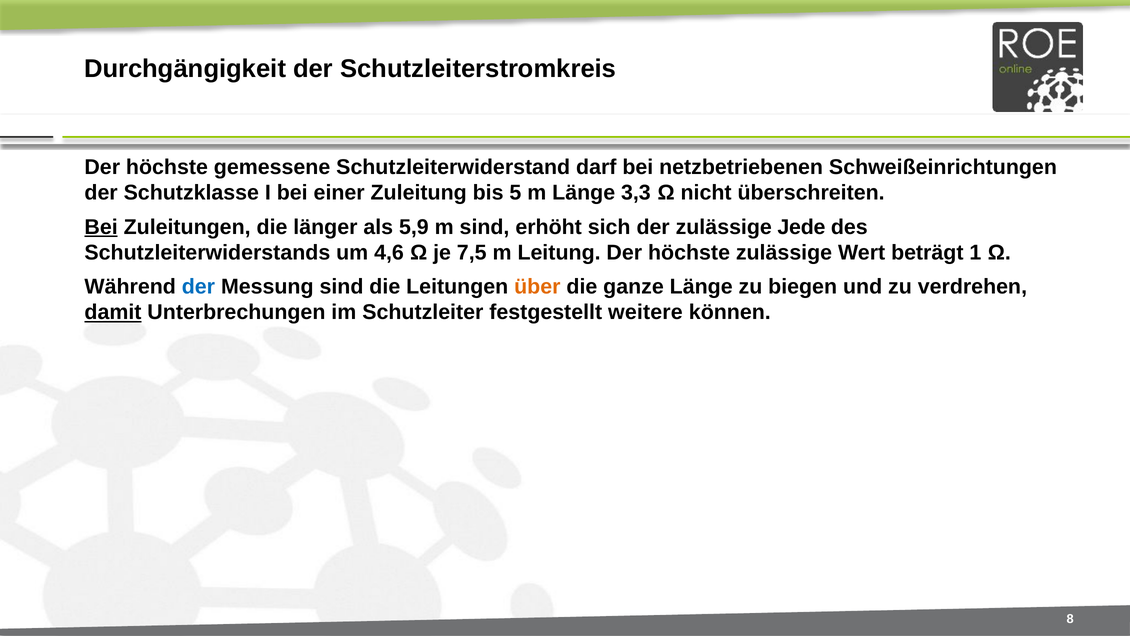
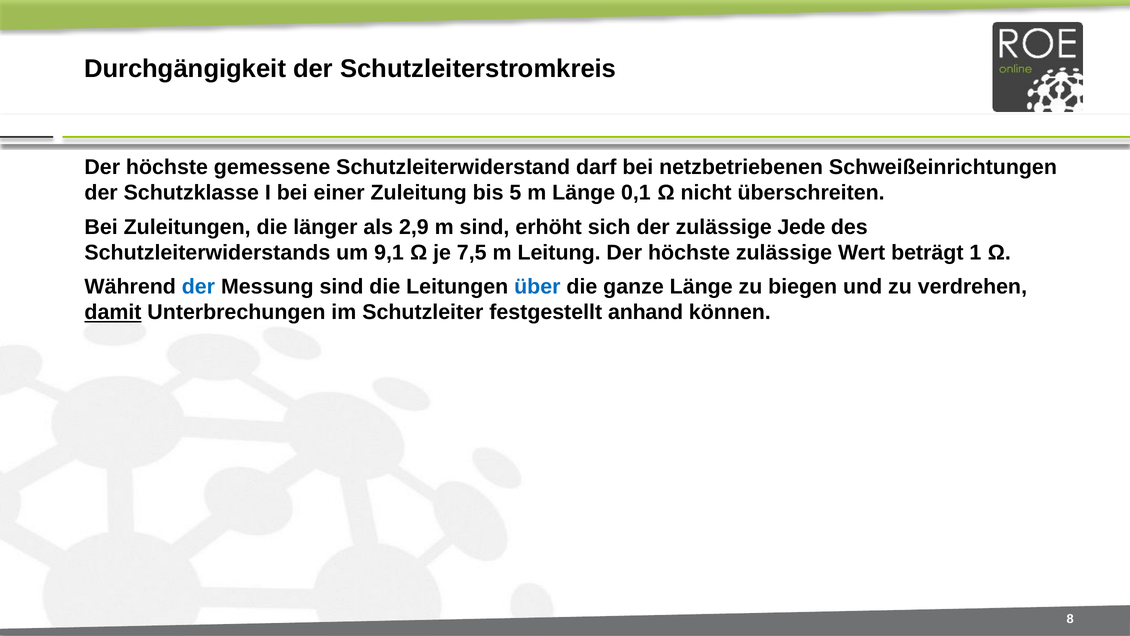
3,3: 3,3 -> 0,1 (636, 193)
Bei underline: present -> none (101, 227)
5,9: 5,9 -> 2,9 (414, 227)
4,6: 4,6 -> 9,1 (389, 252)
über colour: orange -> blue (537, 287)
weitere: weitere -> anhand (646, 312)
